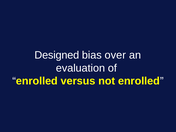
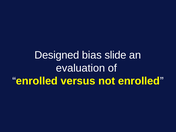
over: over -> slide (115, 55)
